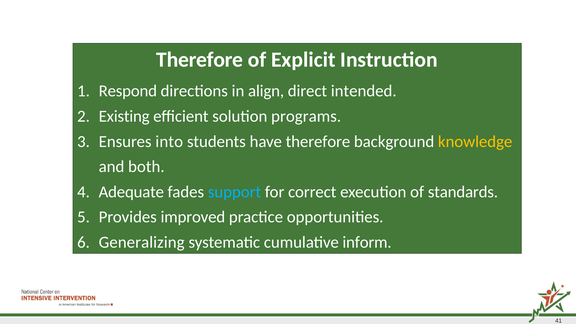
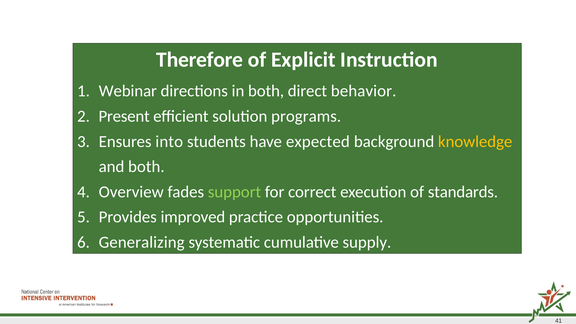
Respond: Respond -> Webinar (128, 91)
in align: align -> both (266, 91)
intended: intended -> behavior (364, 91)
Existing: Existing -> Present (124, 116)
have therefore: therefore -> expected (318, 141)
Adequate: Adequate -> Overview (131, 192)
support colour: light blue -> light green (234, 192)
inform: inform -> supply (367, 242)
